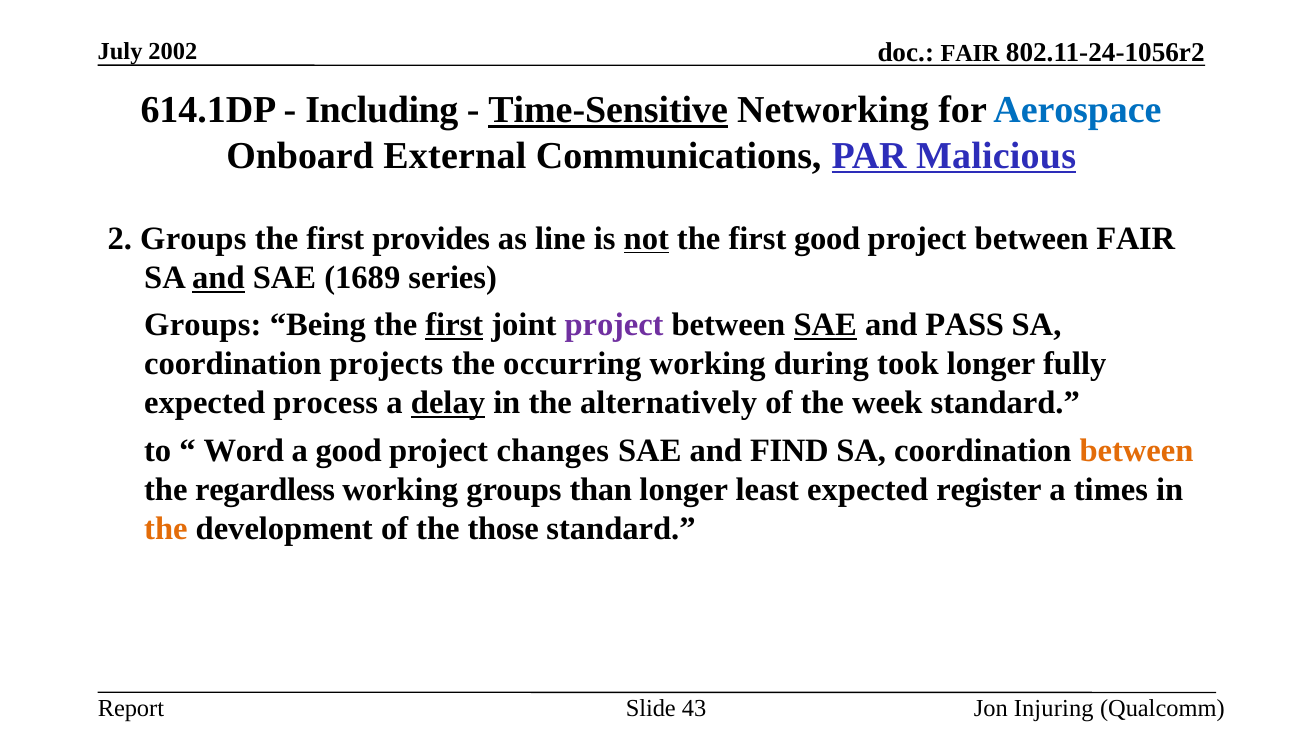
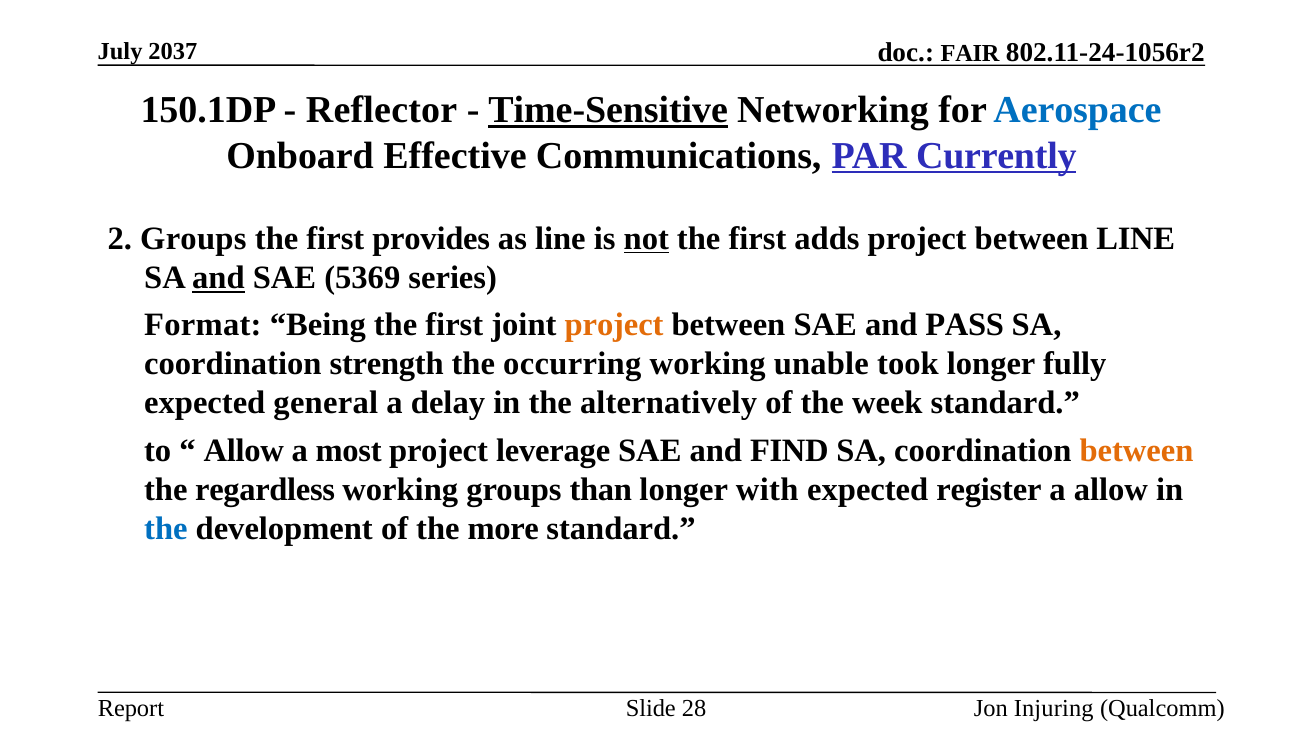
2002: 2002 -> 2037 (173, 52)
614.1DP: 614.1DP -> 150.1DP (208, 110)
Including: Including -> Reflector (382, 110)
External: External -> Effective (455, 156)
Malicious: Malicious -> Currently (996, 156)
first good: good -> adds (827, 238)
between FAIR: FAIR -> LINE (1136, 238)
1689: 1689 -> 5369 (362, 278)
Groups: Groups -> Format (203, 325)
first underline: present -> none (454, 325)
project colour: purple -> orange (614, 325)
SAE underline: present -> none (825, 325)
projects: projects -> strength (387, 364)
during: during -> unable (821, 364)
process: process -> general (326, 403)
delay underline: present -> none (448, 403)
Word: Word -> Allow (244, 450)
a good: good -> most (349, 450)
changes: changes -> leverage (553, 450)
least: least -> with (767, 489)
a times: times -> allow (1111, 489)
the colour: orange -> blue (166, 528)
those: those -> more (503, 528)
43: 43 -> 28 (694, 708)
